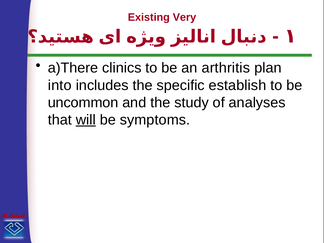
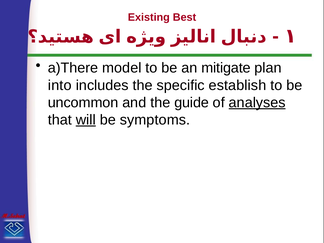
Very: Very -> Best (184, 17)
clinics: clinics -> model (122, 68)
arthritis: arthritis -> mitigate (226, 68)
study: study -> guide (192, 103)
analyses underline: none -> present (257, 103)
